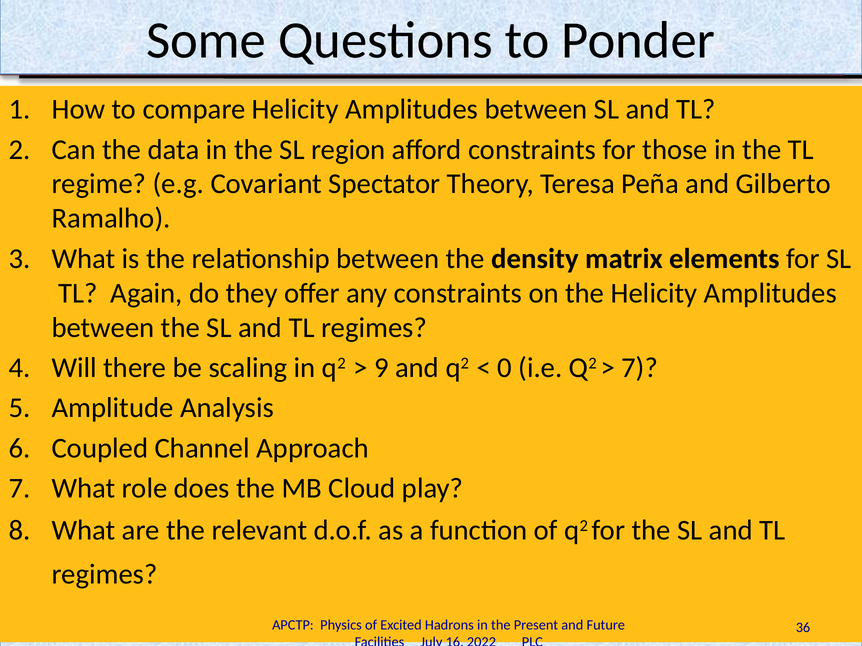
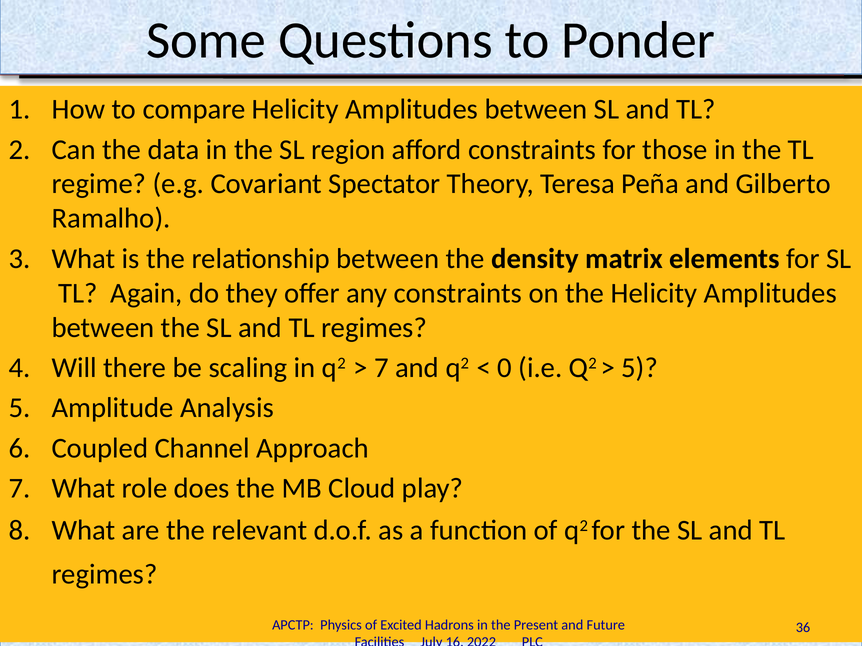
9: 9 -> 7 (381, 368)
7: 7 -> 5 (640, 368)
